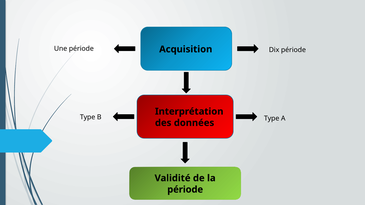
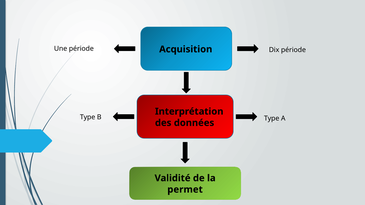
période: période -> permet (185, 190)
